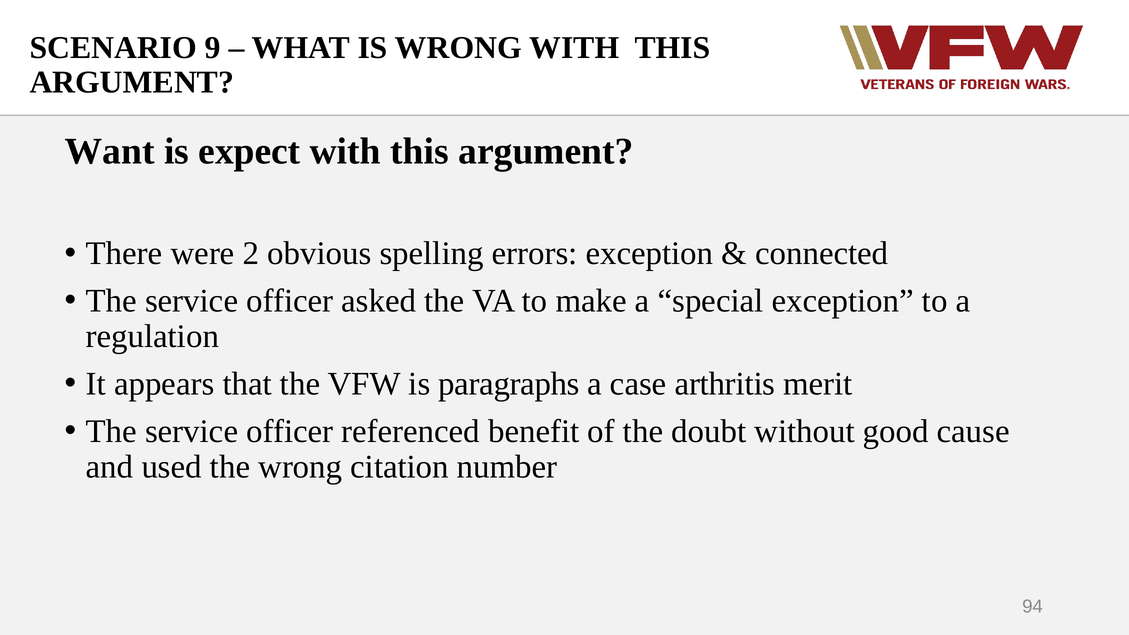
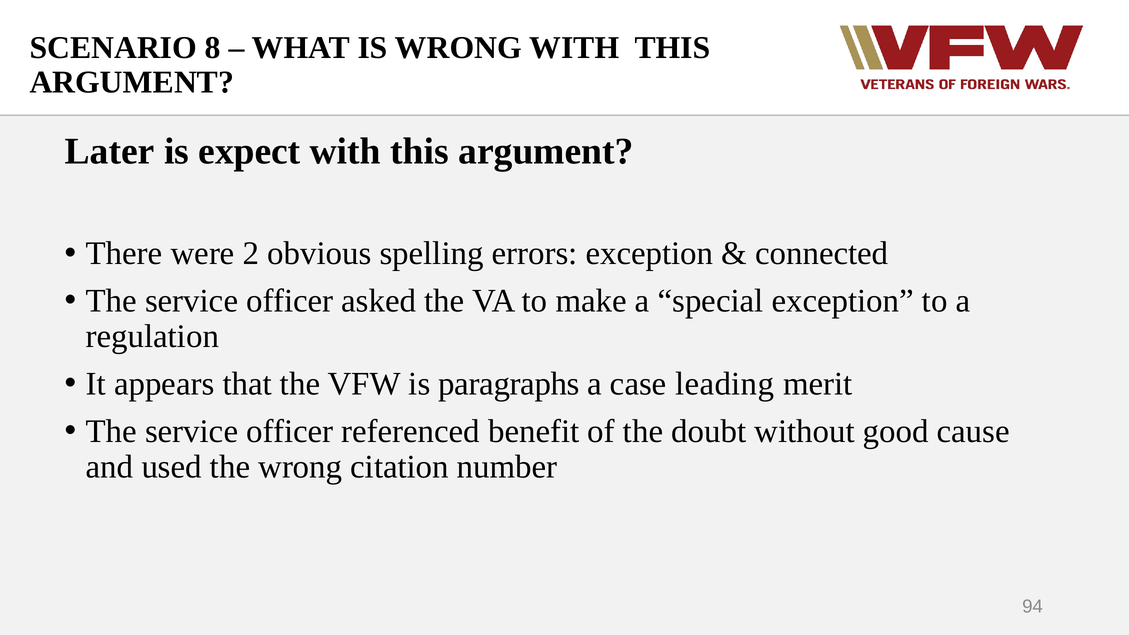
9: 9 -> 8 (213, 48)
Want: Want -> Later (110, 151)
arthritis: arthritis -> leading (725, 384)
